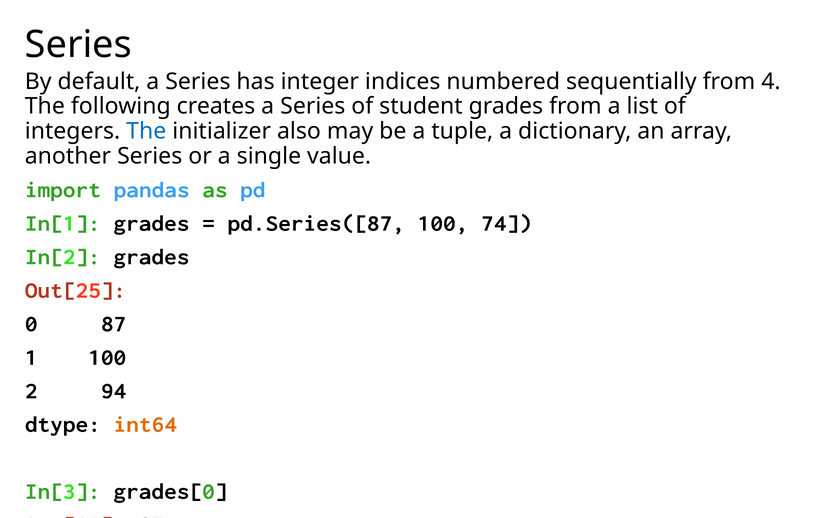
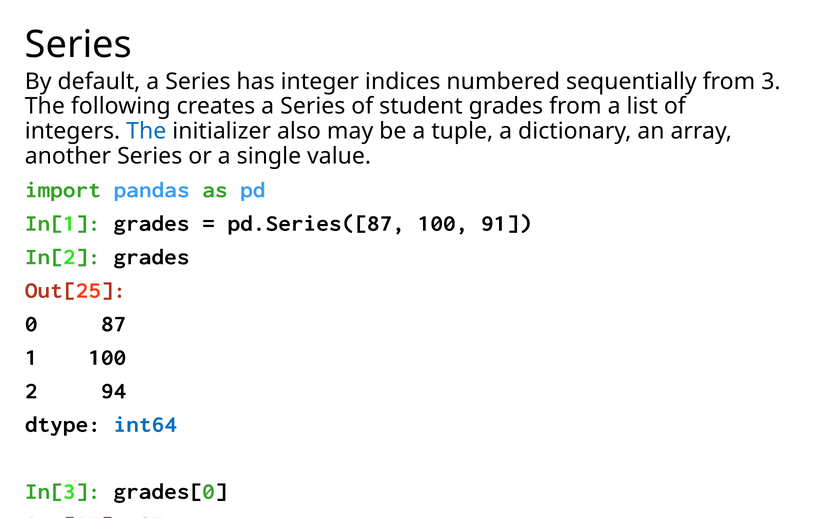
4: 4 -> 3 (771, 82)
74: 74 -> 91 (506, 223)
int64 colour: orange -> blue (145, 424)
